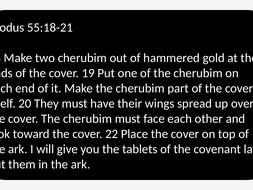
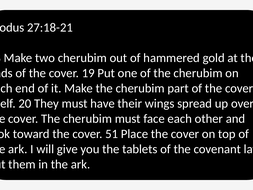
55:18-21: 55:18-21 -> 27:18-21 (50, 27)
22: 22 -> 51 (112, 134)
